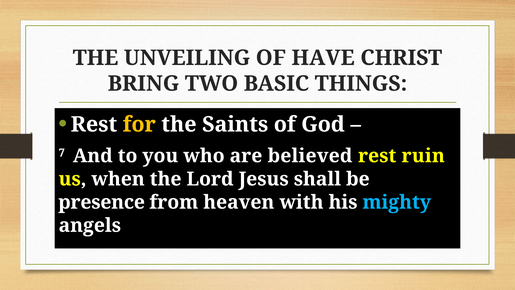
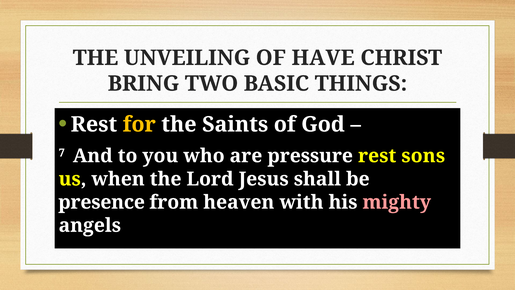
believed: believed -> pressure (310, 156)
ruin: ruin -> sons (423, 156)
mighty colour: light blue -> pink (397, 202)
